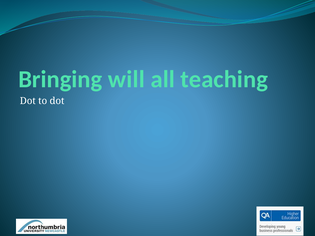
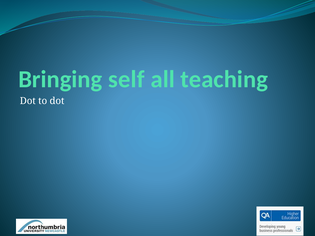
will: will -> self (126, 79)
